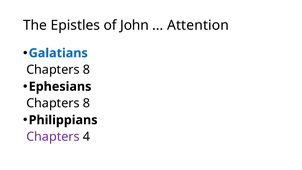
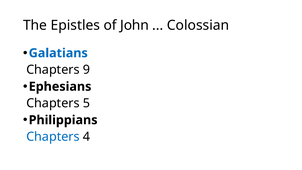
Attention: Attention -> Colossian (198, 25)
8: 8 -> 9 (86, 70)
8: 8 -> 5 (86, 103)
Chapters colour: purple -> blue (53, 137)
